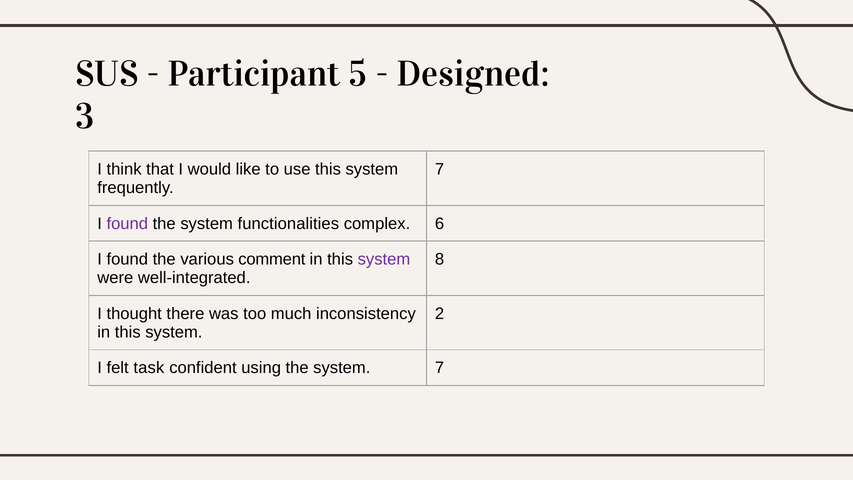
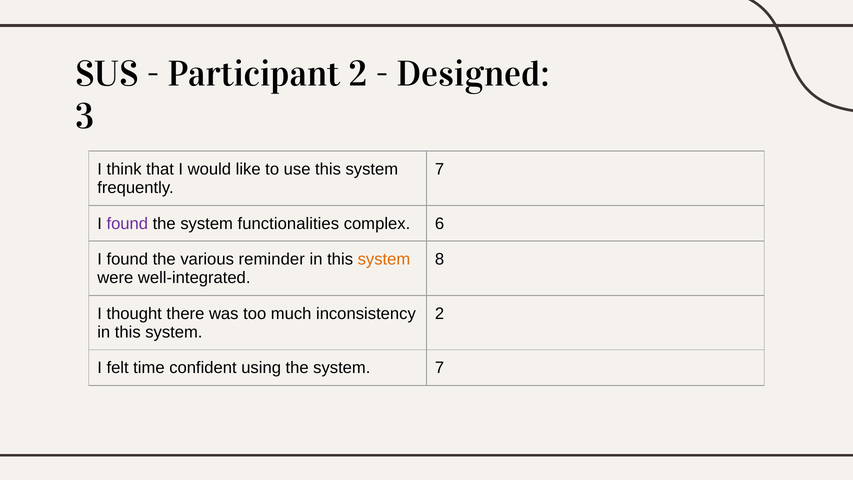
Participant 5: 5 -> 2 (358, 74)
comment: comment -> reminder (272, 259)
system colour: purple -> orange (384, 259)
task: task -> time (149, 368)
